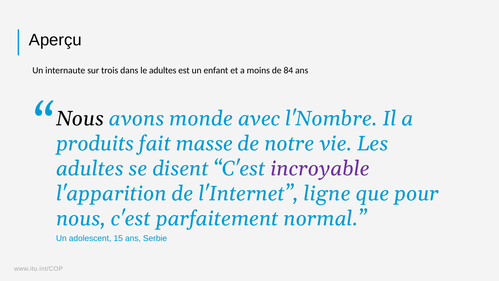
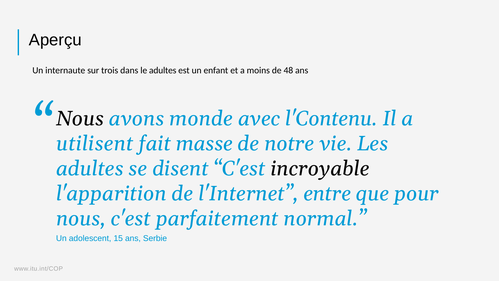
84: 84 -> 48 (288, 70)
l'Nombre: l'Nombre -> l'Contenu (331, 119)
produits: produits -> utilisent (95, 144)
incroyable colour: purple -> black (320, 169)
ligne: ligne -> entre (327, 193)
